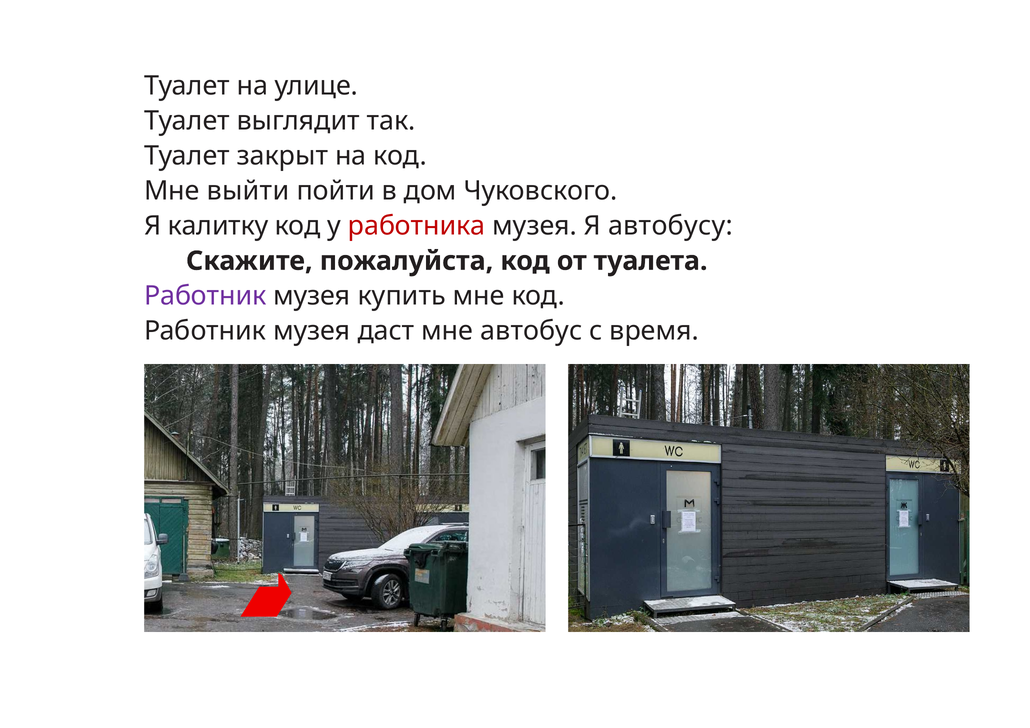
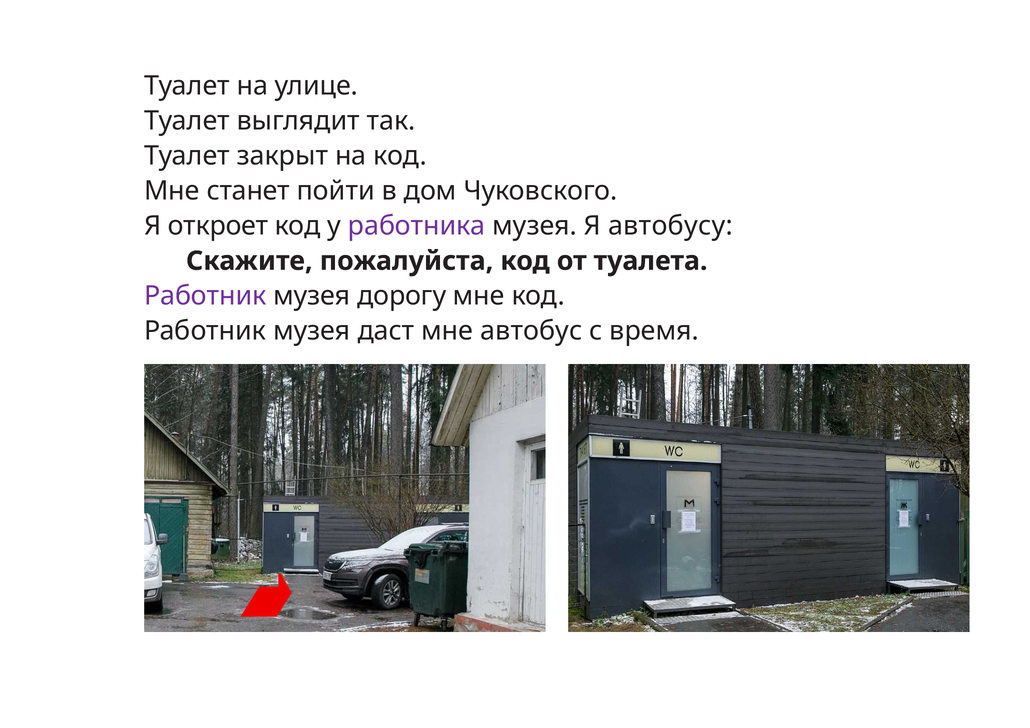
выйти: выйти -> станет (248, 191)
калитку: калитку -> откроет (218, 226)
работника colour: red -> purple (417, 226)
купить: купить -> дорогу (402, 296)
